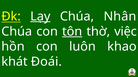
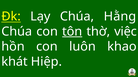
Lạy underline: present -> none (40, 16)
Nhân: Nhân -> Hằng (120, 16)
Đoái: Đoái -> Hiệp (46, 62)
